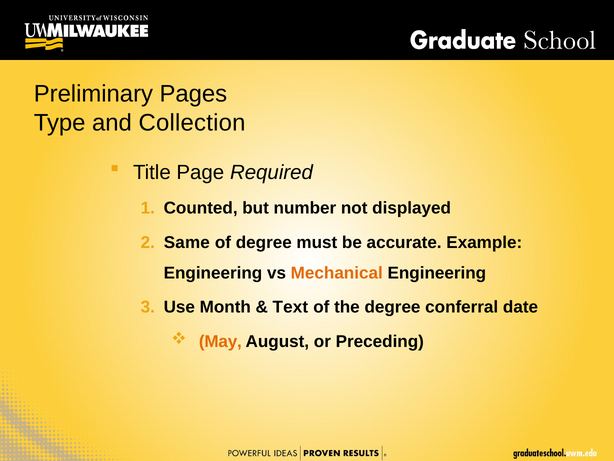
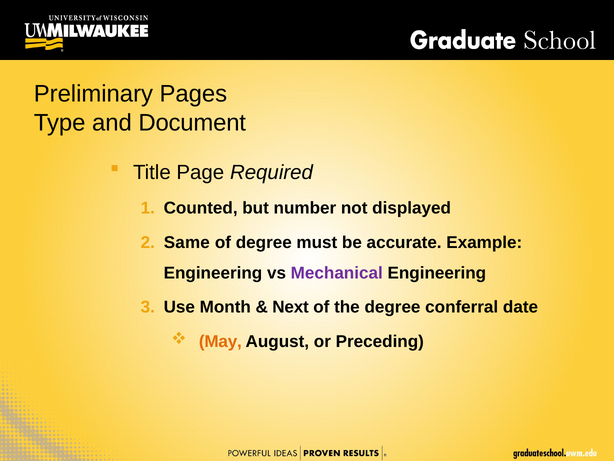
Collection: Collection -> Document (192, 123)
Mechanical colour: orange -> purple (337, 273)
Text: Text -> Next (291, 307)
